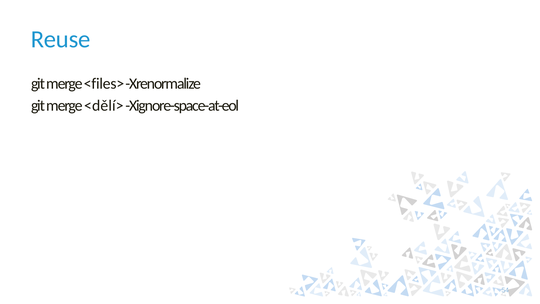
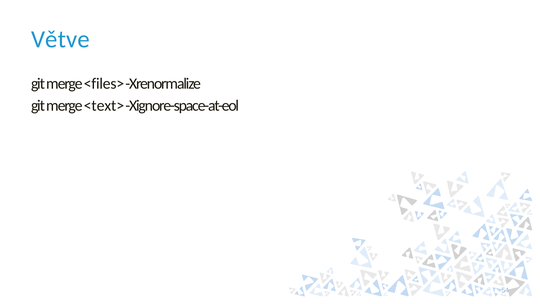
Reuse: Reuse -> Větve (60, 39)
<dělí>: <dělí> -> <text> (104, 106)
